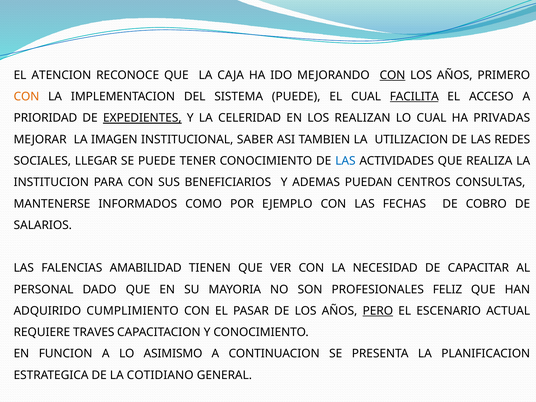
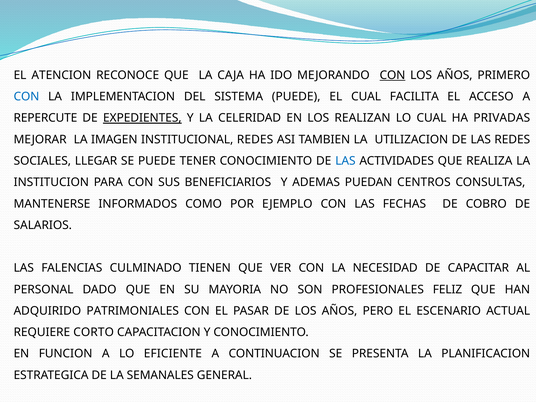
CON colour: orange -> blue (26, 97)
FACILITA underline: present -> none (414, 97)
PRIORIDAD: PRIORIDAD -> REPERCUTE (45, 118)
INSTITUCIONAL SABER: SABER -> REDES (255, 139)
AMABILIDAD: AMABILIDAD -> CULMINADO (146, 268)
CUMPLIMIENTO: CUMPLIMIENTO -> PATRIMONIALES (133, 311)
PERO underline: present -> none (378, 311)
TRAVES: TRAVES -> CORTO (94, 332)
ASIMISMO: ASIMISMO -> EFICIENTE (173, 354)
COTIDIANO: COTIDIANO -> SEMANALES (160, 375)
